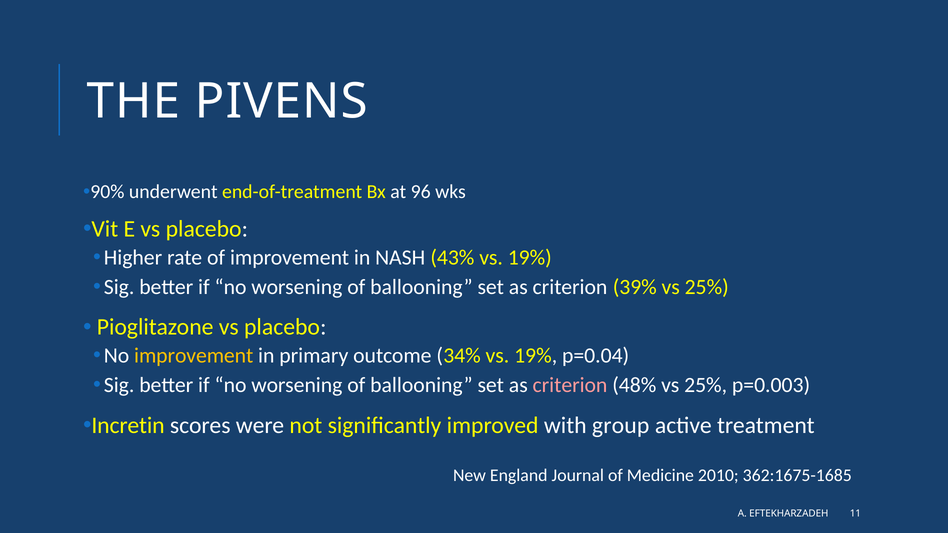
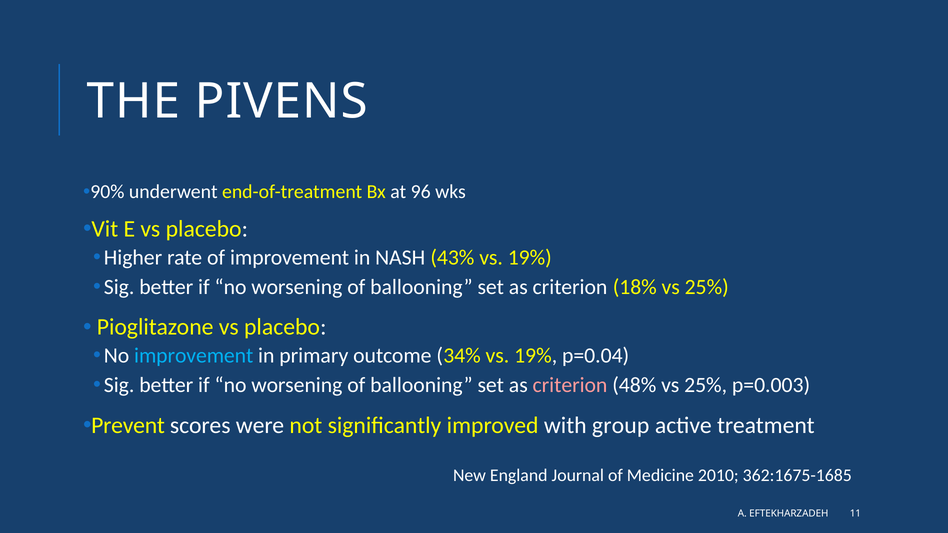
39%: 39% -> 18% (635, 287)
improvement colour: yellow -> light blue (194, 356)
Incretin: Incretin -> Prevent (128, 425)
